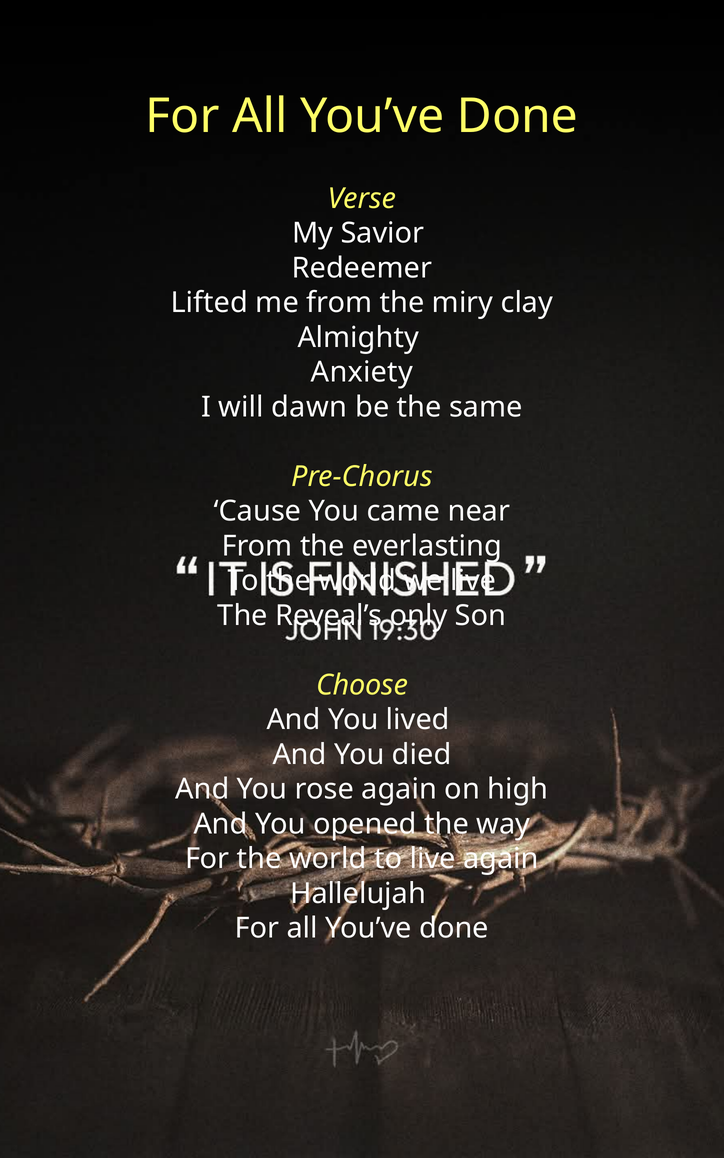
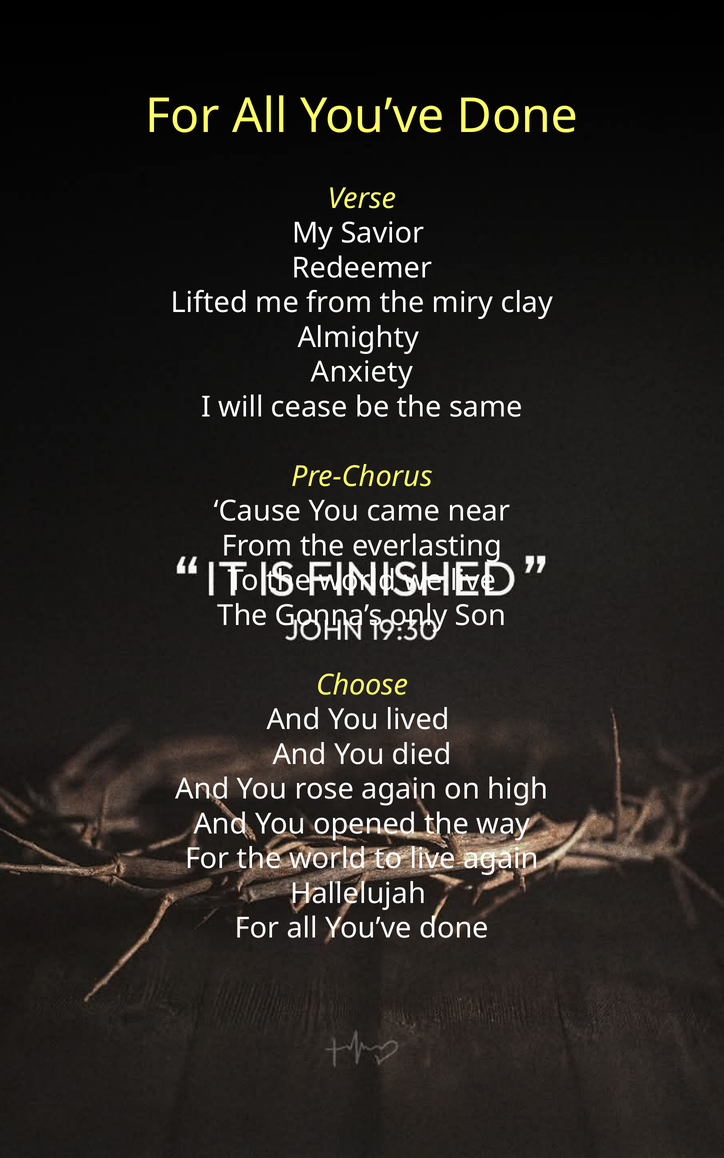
dawn: dawn -> cease (309, 407)
Reveal’s: Reveal’s -> Gonna’s (329, 616)
